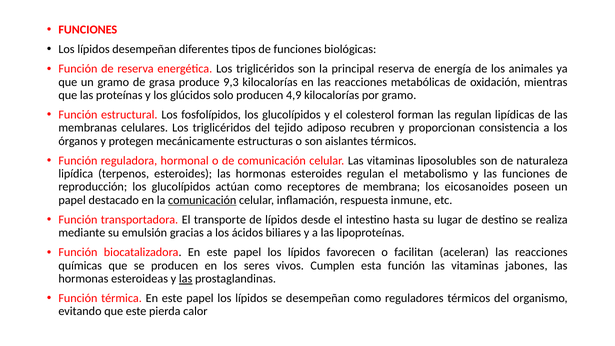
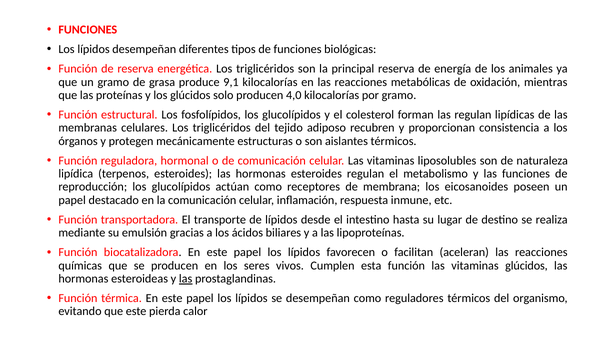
9,3: 9,3 -> 9,1 (231, 82)
4,9: 4,9 -> 4,0 (294, 95)
comunicación underline: present -> none (202, 200)
vitaminas jabones: jabones -> glúcidos (526, 265)
